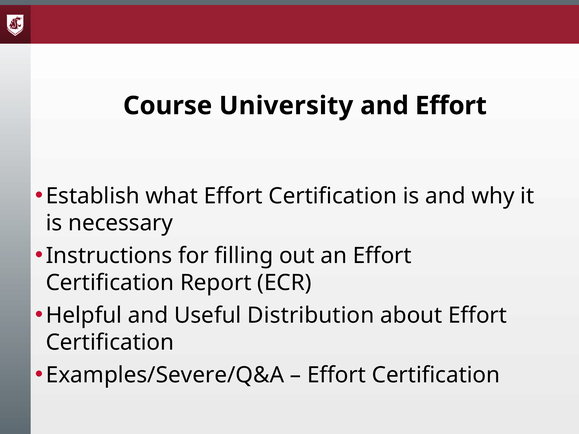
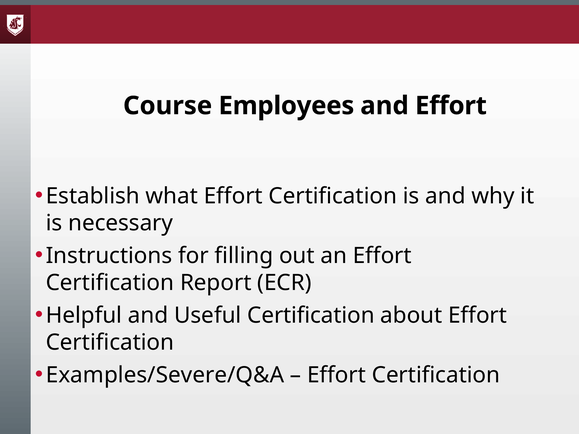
University: University -> Employees (286, 106)
Useful Distribution: Distribution -> Certification (311, 316)
